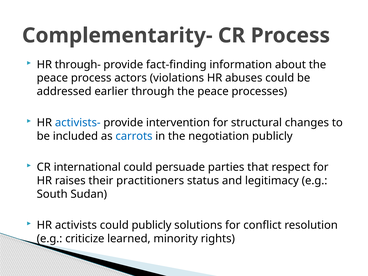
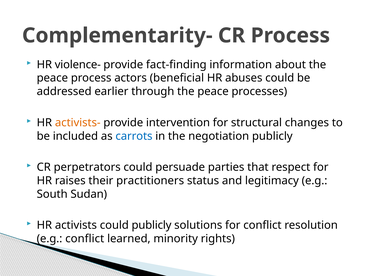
through-: through- -> violence- (78, 65)
violations: violations -> beneficial (177, 78)
activists- colour: blue -> orange (78, 123)
international: international -> perpetrators (87, 167)
e.g criticize: criticize -> conflict (85, 239)
